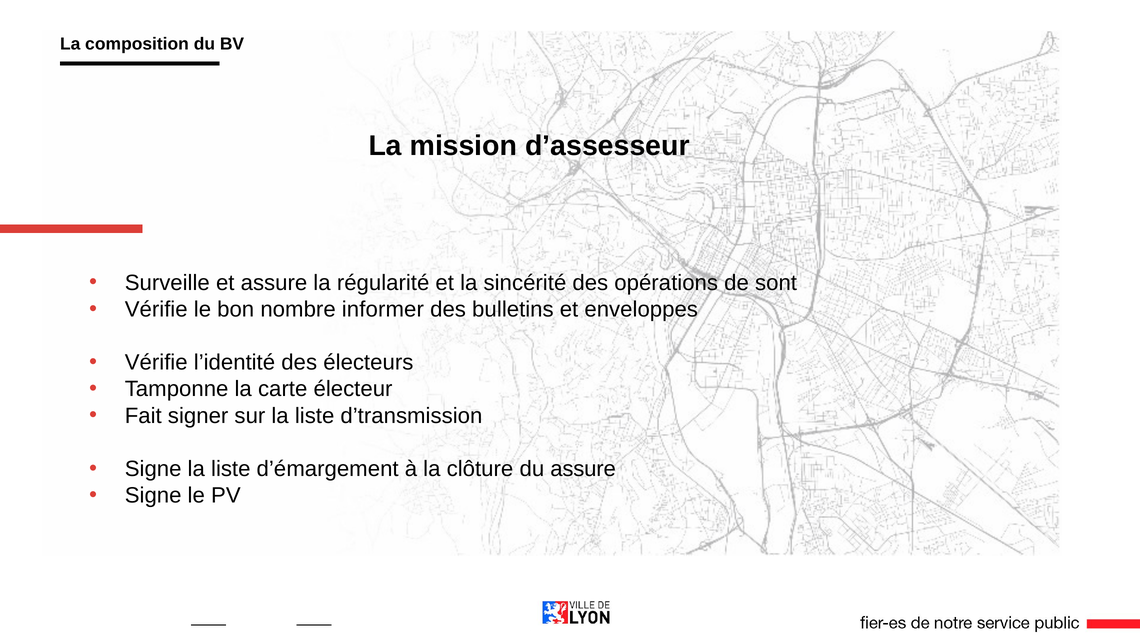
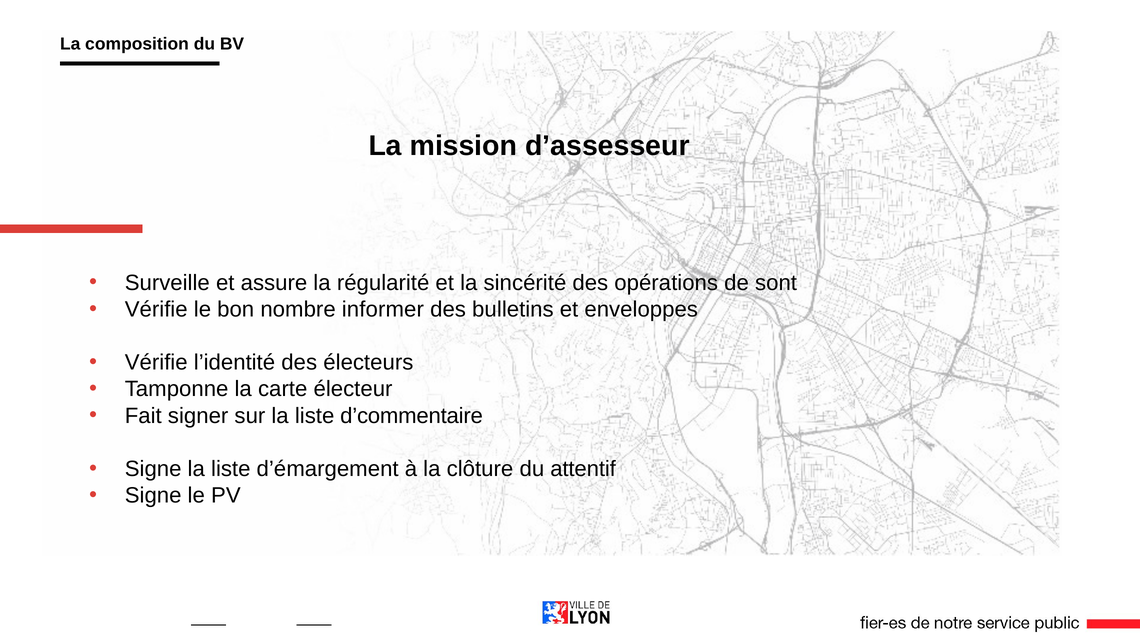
d’transmission: d’transmission -> d’commentaire (412, 416)
du assure: assure -> attentif (583, 469)
